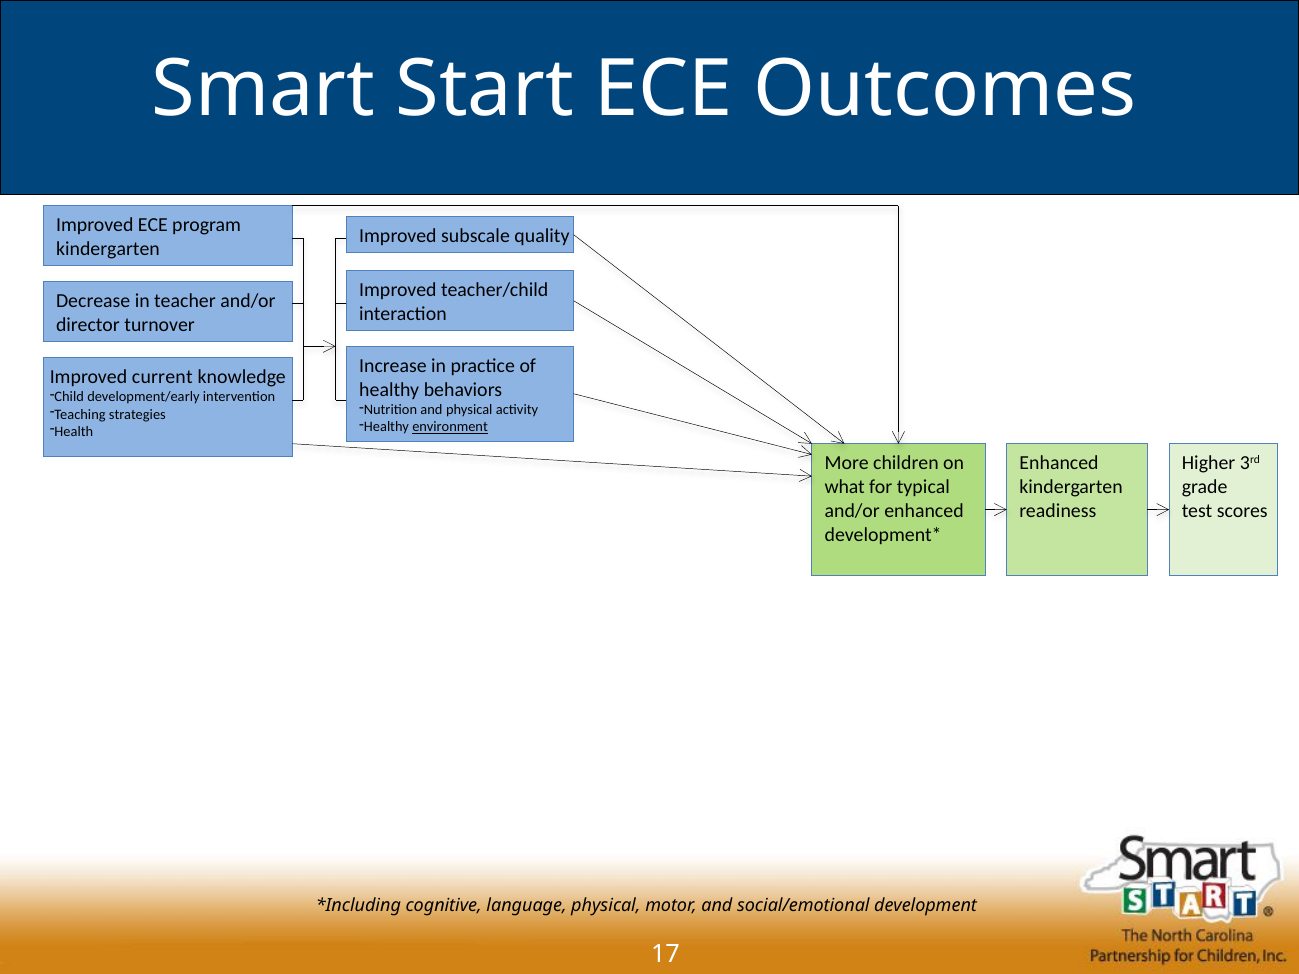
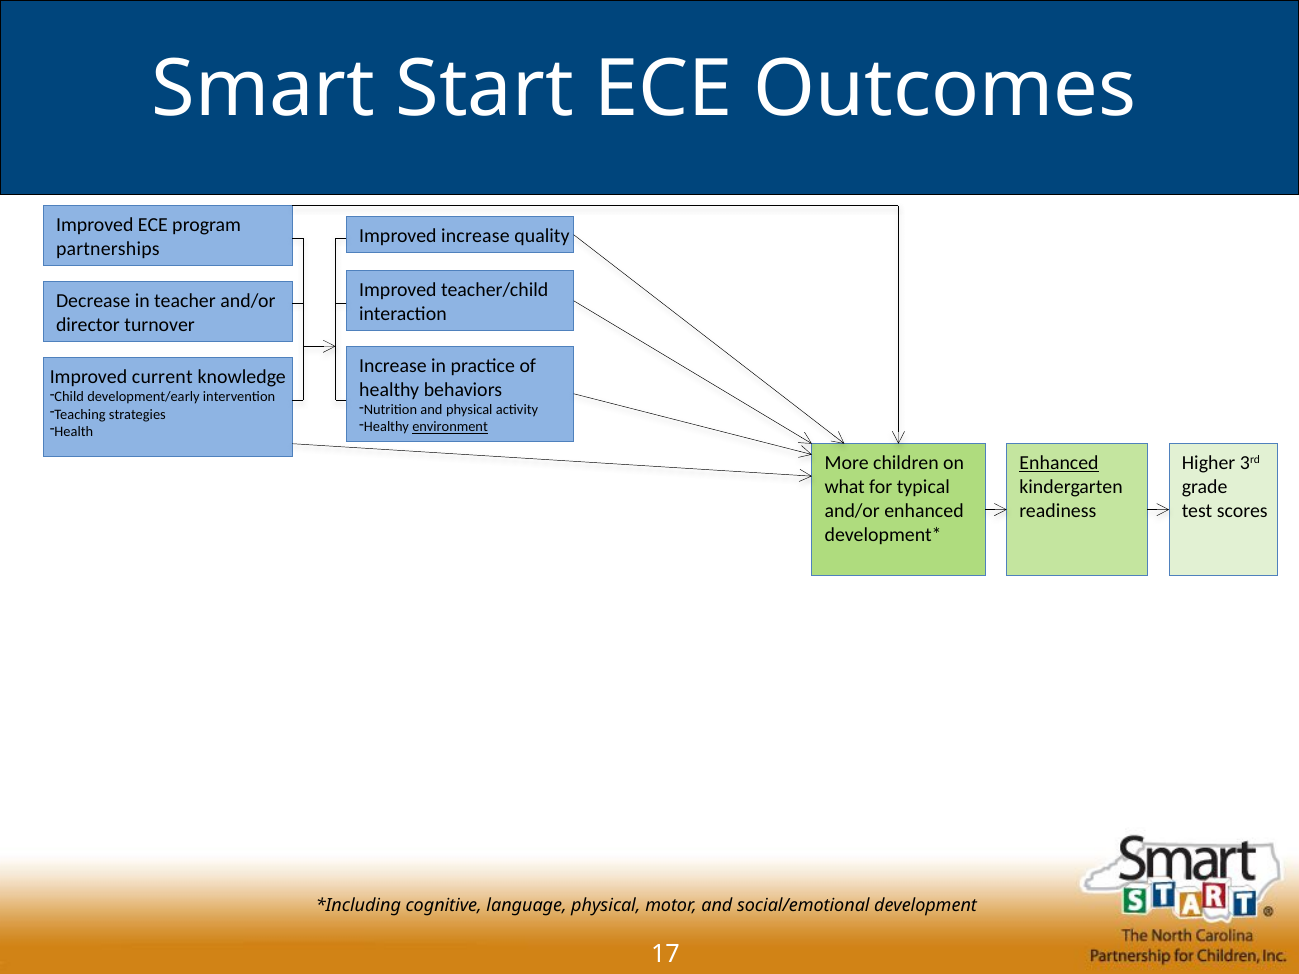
Improved subscale: subscale -> increase (475, 236)
kindergarten: kindergarten -> partnerships (108, 249)
Enhanced underline: none -> present (1059, 463)
